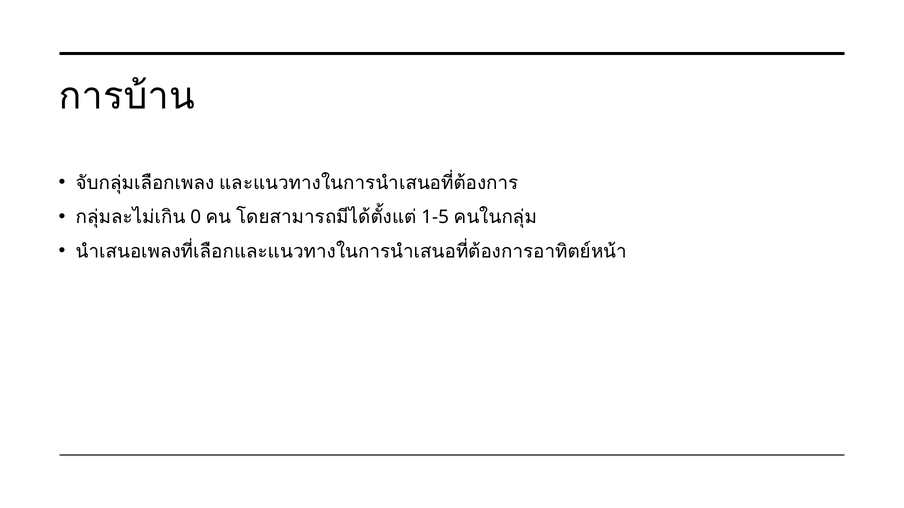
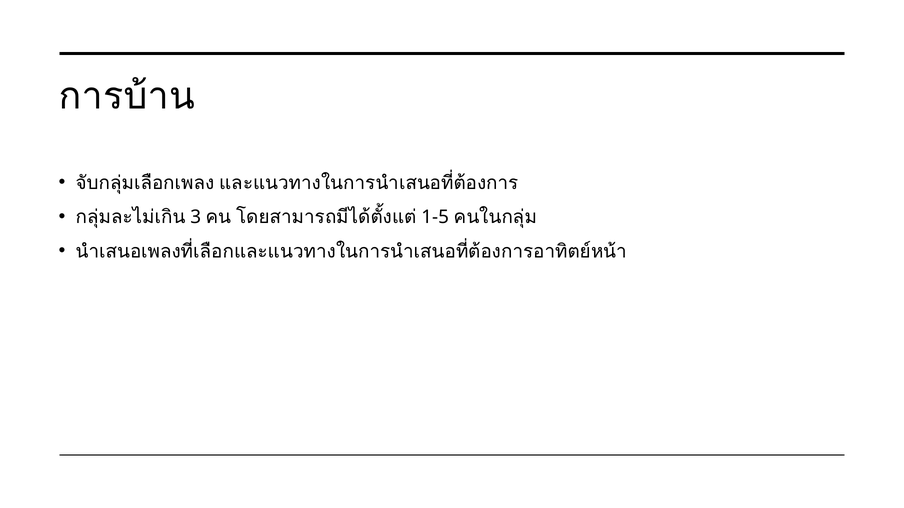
0: 0 -> 3 (196, 217)
